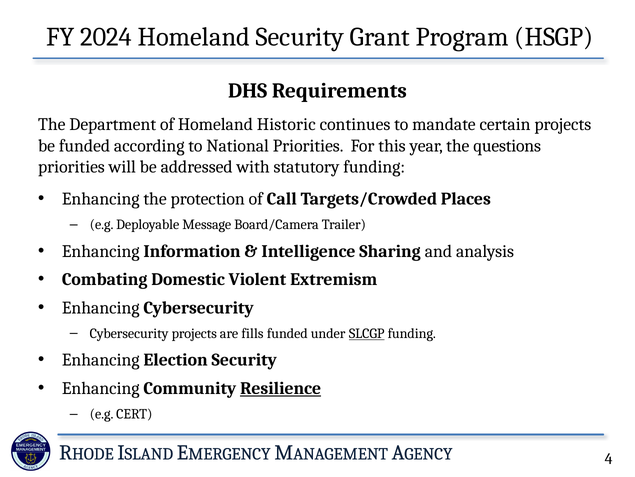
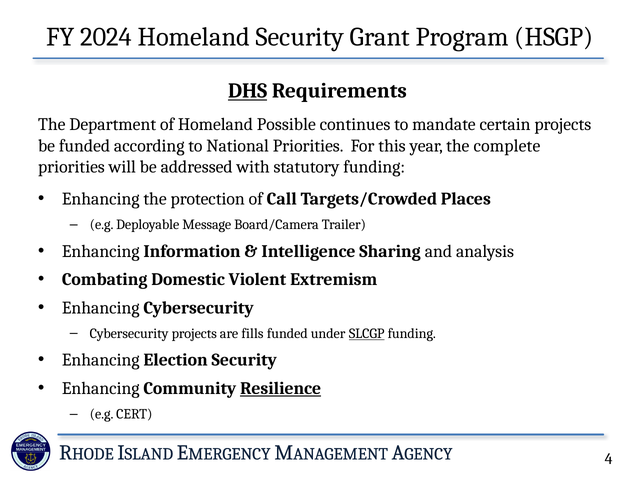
DHS underline: none -> present (248, 91)
Historic: Historic -> Possible (286, 124)
questions: questions -> complete (507, 146)
